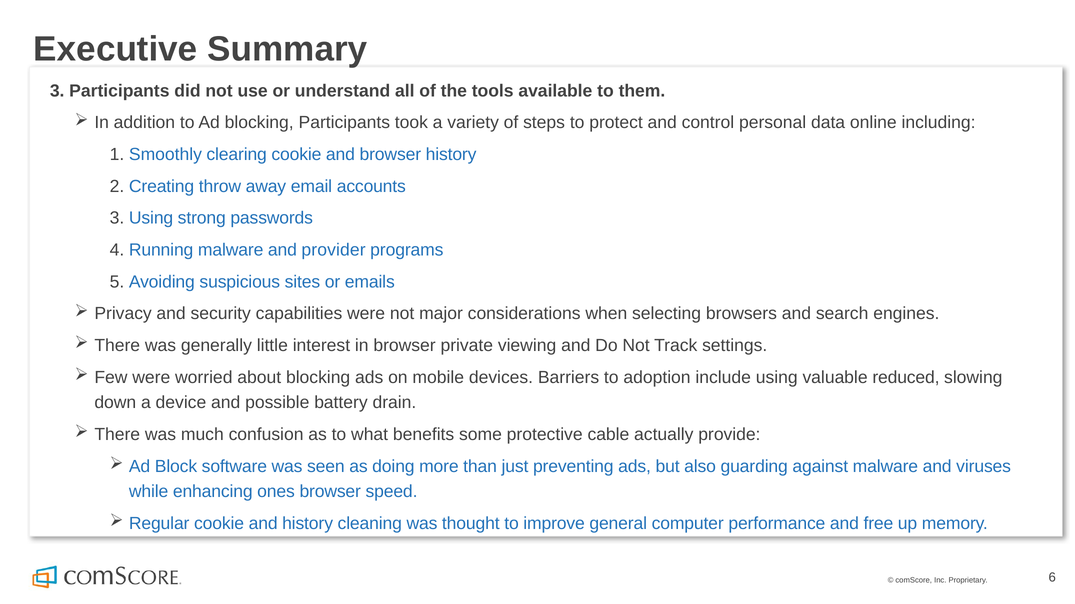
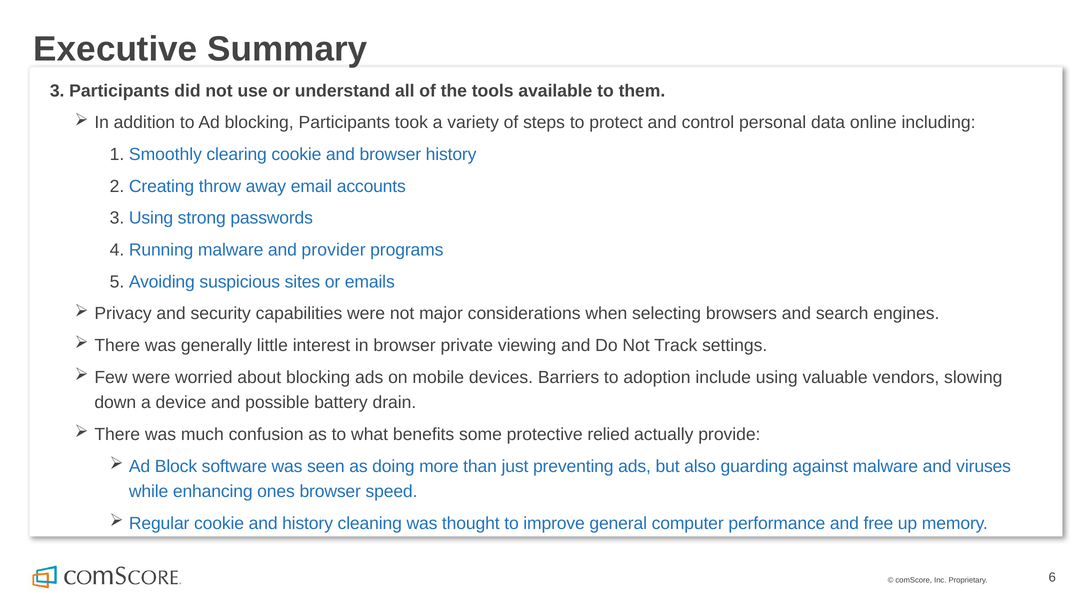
reduced: reduced -> vendors (906, 378)
cable: cable -> relied (608, 435)
